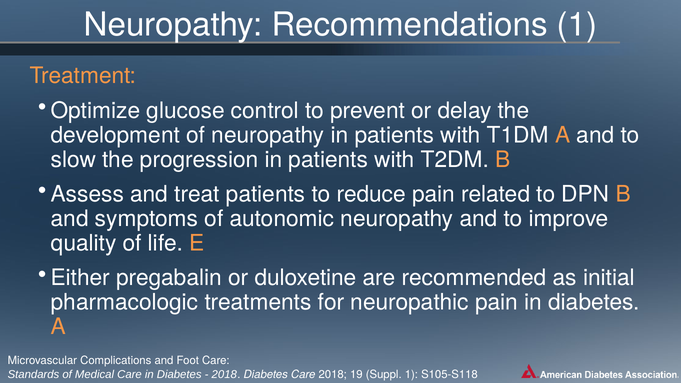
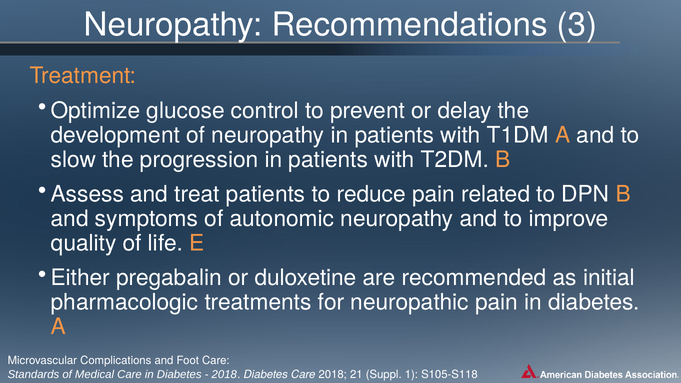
Recommendations 1: 1 -> 3 (577, 25)
19: 19 -> 21 (356, 374)
